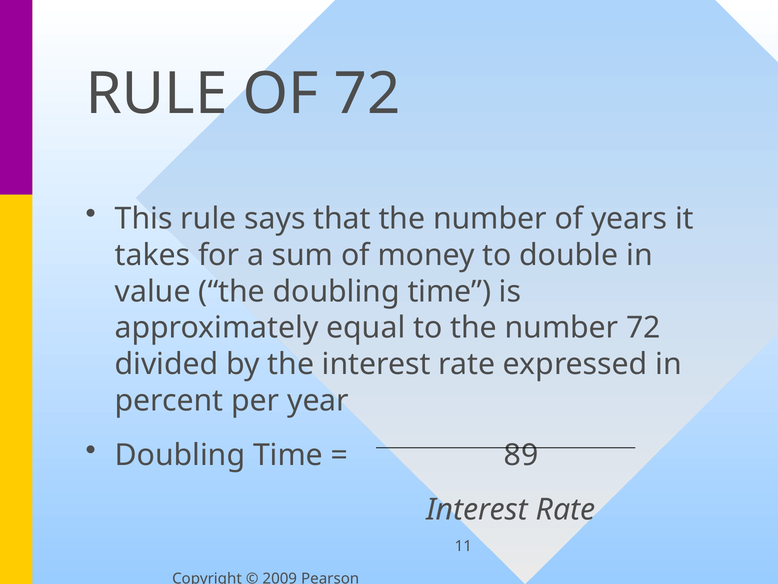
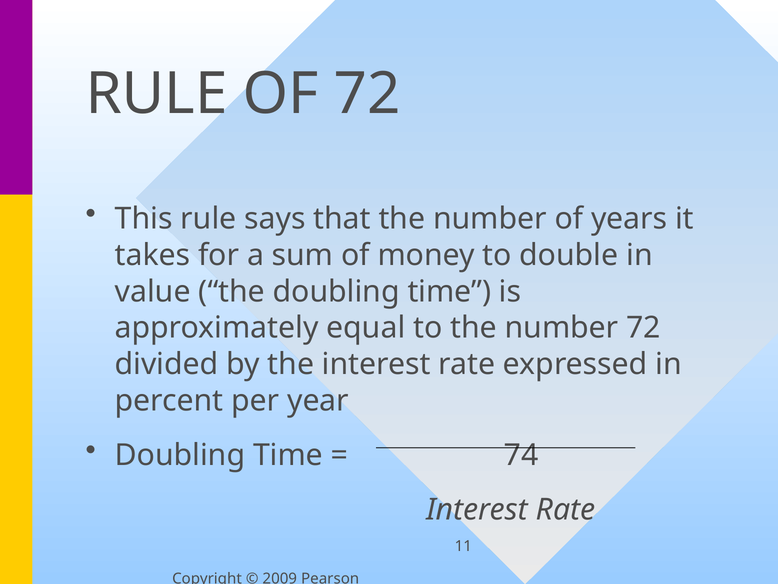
89: 89 -> 74 (521, 455)
